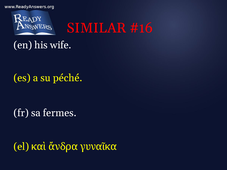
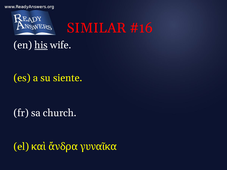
his underline: none -> present (41, 45)
péché: péché -> siente (68, 78)
fermes: fermes -> church (60, 113)
